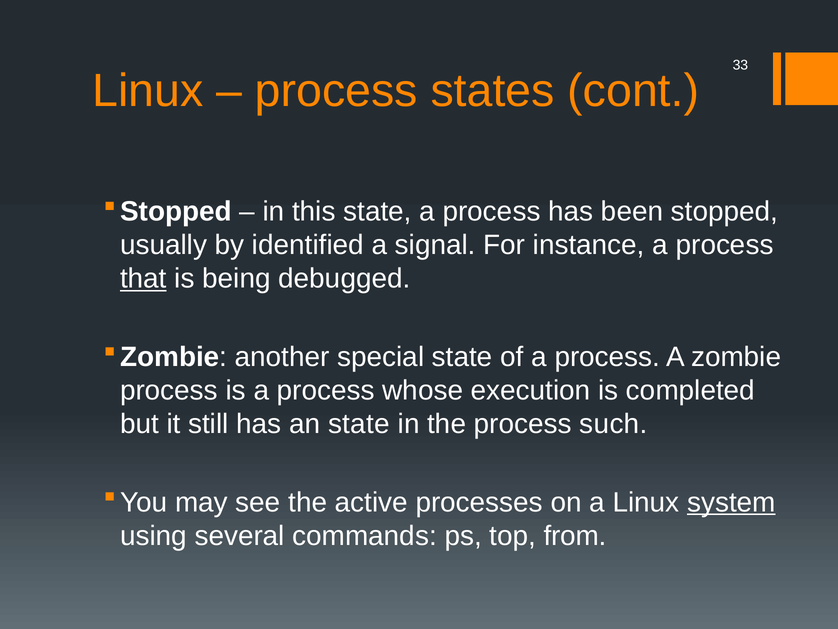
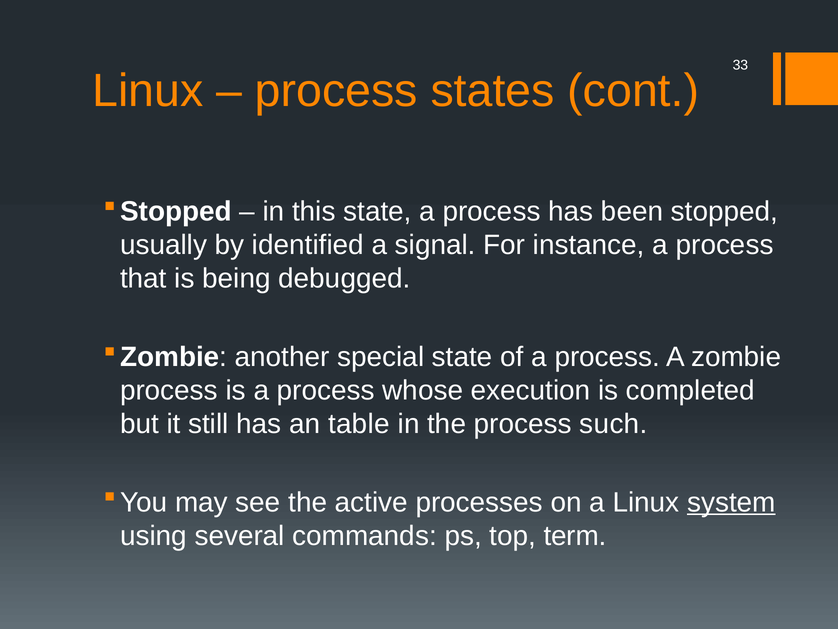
that underline: present -> none (143, 279)
an state: state -> table (359, 424)
from: from -> term (575, 535)
